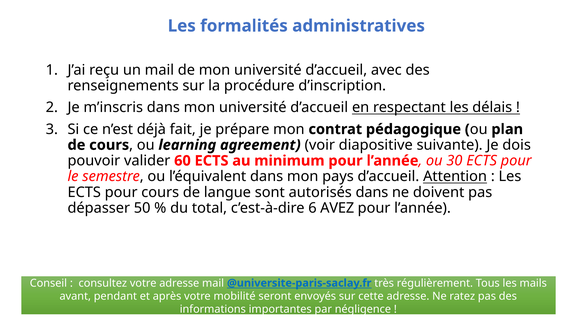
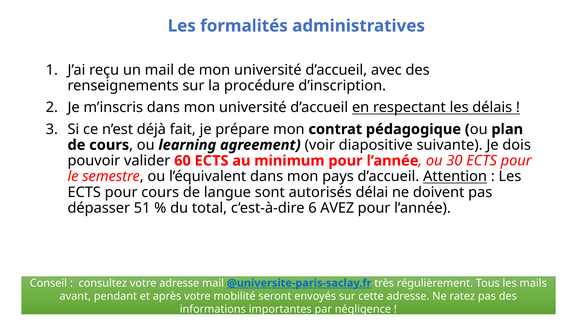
autorisés dans: dans -> délai (372, 192)
50: 50 -> 51 (142, 208)
